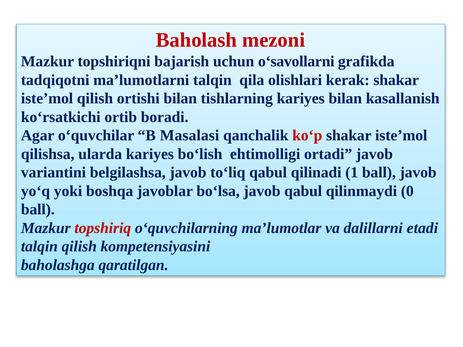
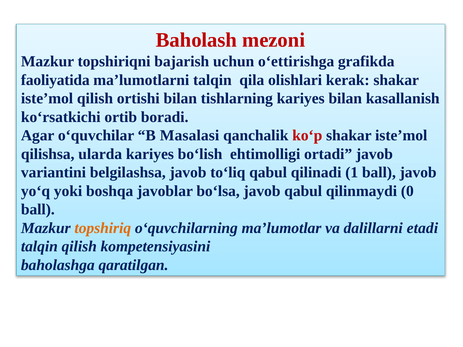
o‘savollarni: o‘savollarni -> o‘ettirishga (296, 61)
tadqiqotni: tadqiqotni -> faoliyatida (55, 80)
topshiriq colour: red -> orange (103, 228)
